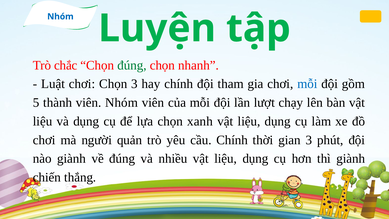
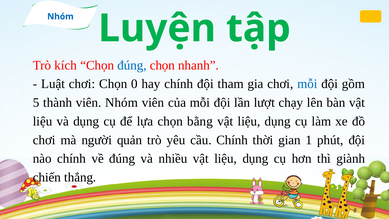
chắc: chắc -> kích (66, 65)
đúng colour: green -> blue (132, 65)
Chọn 3: 3 -> 0 (134, 84)
xanh: xanh -> bằng (200, 121)
gian 3: 3 -> 1 (309, 140)
nào giành: giành -> chính (72, 159)
